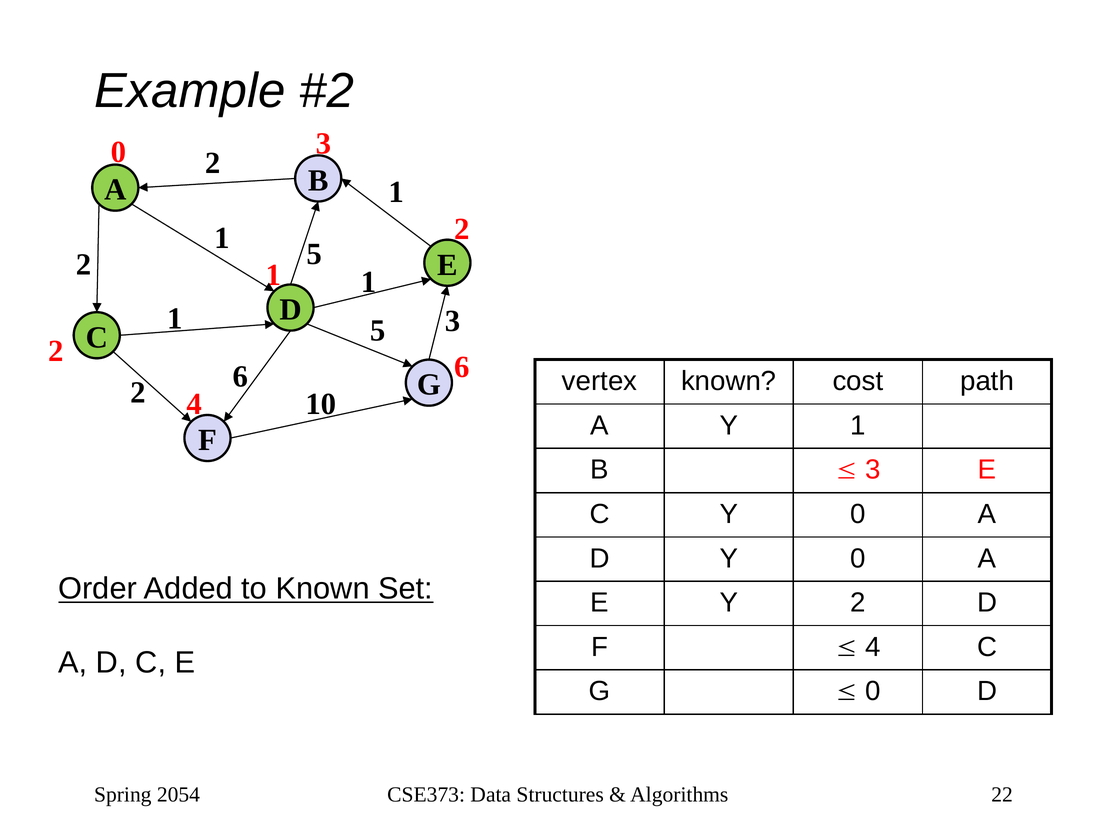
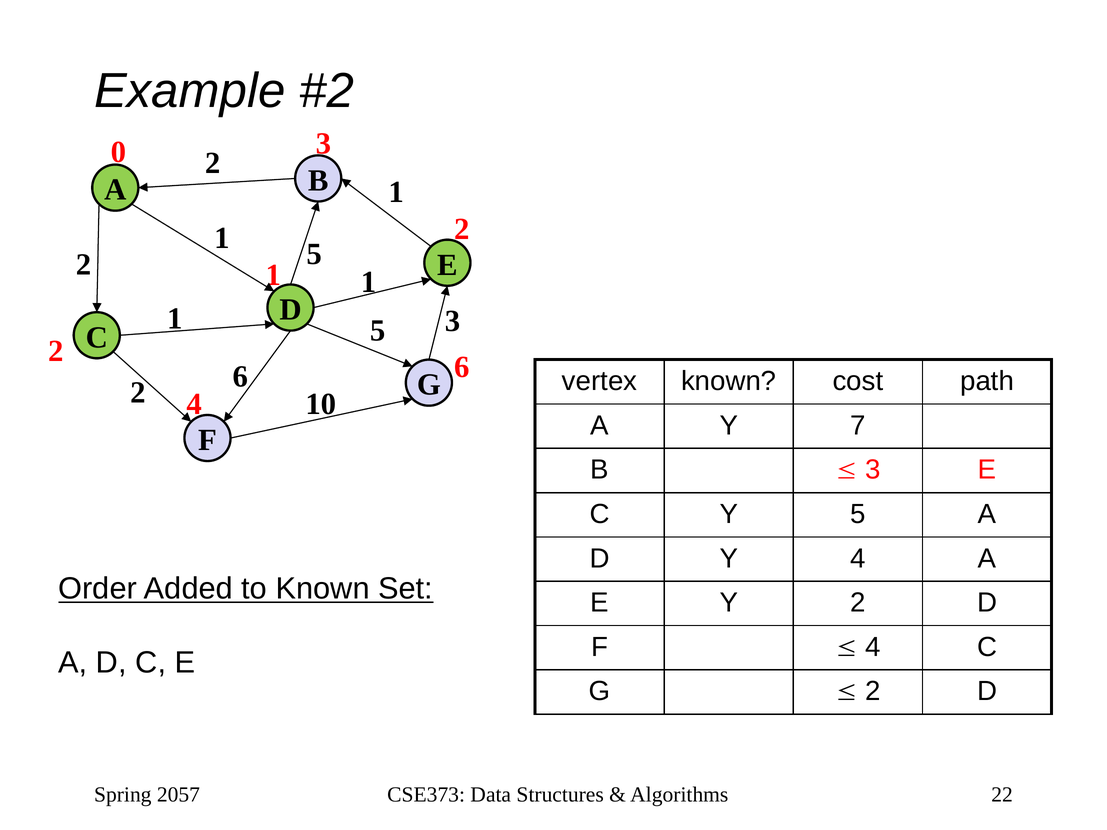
Y 1: 1 -> 7 (858, 426)
C Y 0: 0 -> 5 (858, 514)
D Y 0: 0 -> 4 (858, 559)
0: 0 -> 2 (873, 692)
2054: 2054 -> 2057 (178, 795)
